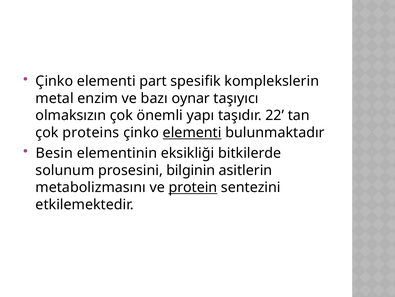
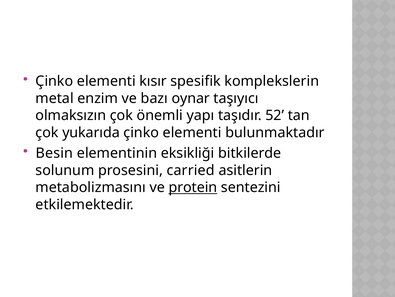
part: part -> kısır (153, 81)
22: 22 -> 52 (275, 115)
proteins: proteins -> yukarıda (91, 132)
elementi underline: present -> none (192, 132)
bilginin: bilginin -> carried (191, 170)
